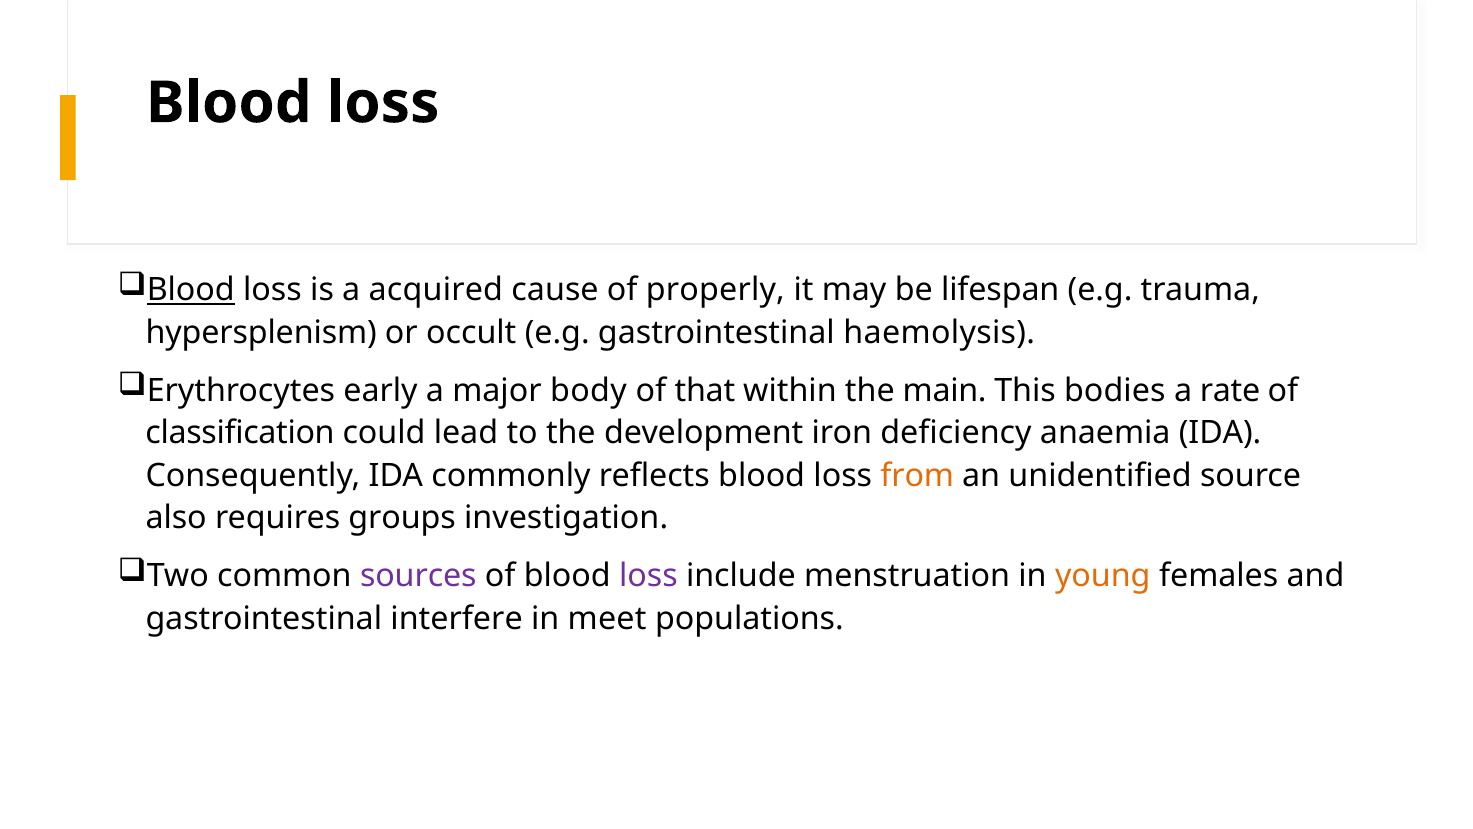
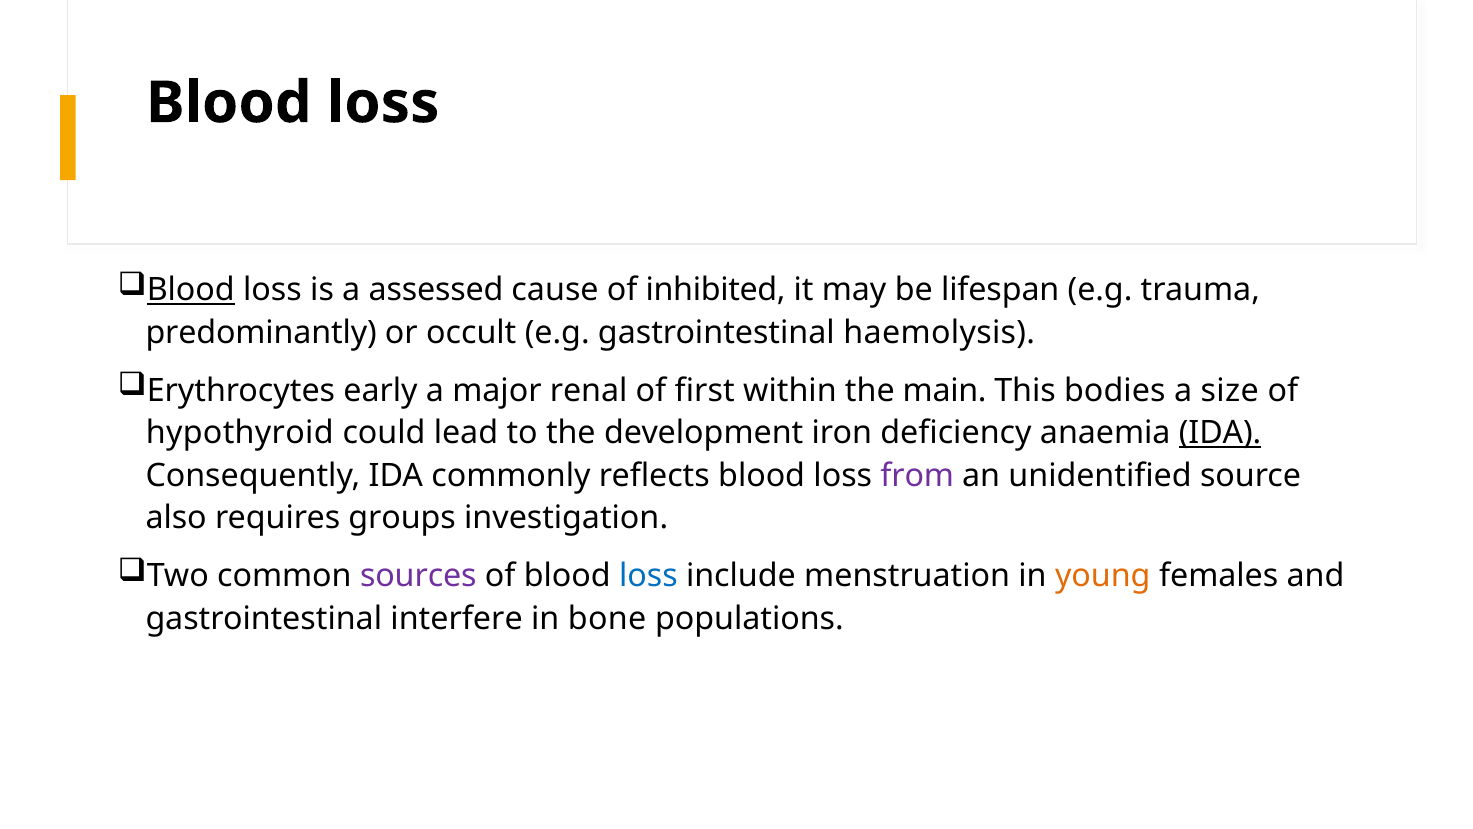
acquired: acquired -> assessed (436, 290)
properly: properly -> inhibited (716, 290)
hypersplenism: hypersplenism -> predominantly (261, 332)
body: body -> renal (589, 390)
that: that -> first (705, 390)
rate: rate -> size (1230, 390)
classification: classification -> hypothyroid (240, 433)
IDA underline: none -> present (1220, 433)
from colour: orange -> purple (917, 475)
loss colour: purple -> blue (648, 576)
meet: meet -> bone (607, 618)
